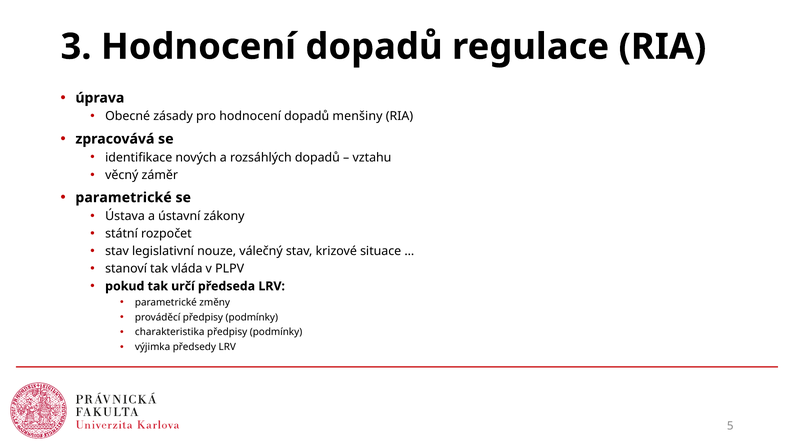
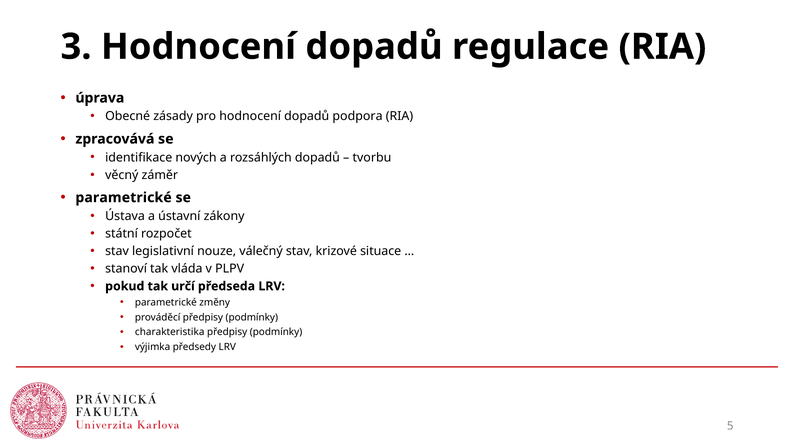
menšiny: menšiny -> podpora (358, 116)
vztahu: vztahu -> tvorbu (372, 157)
